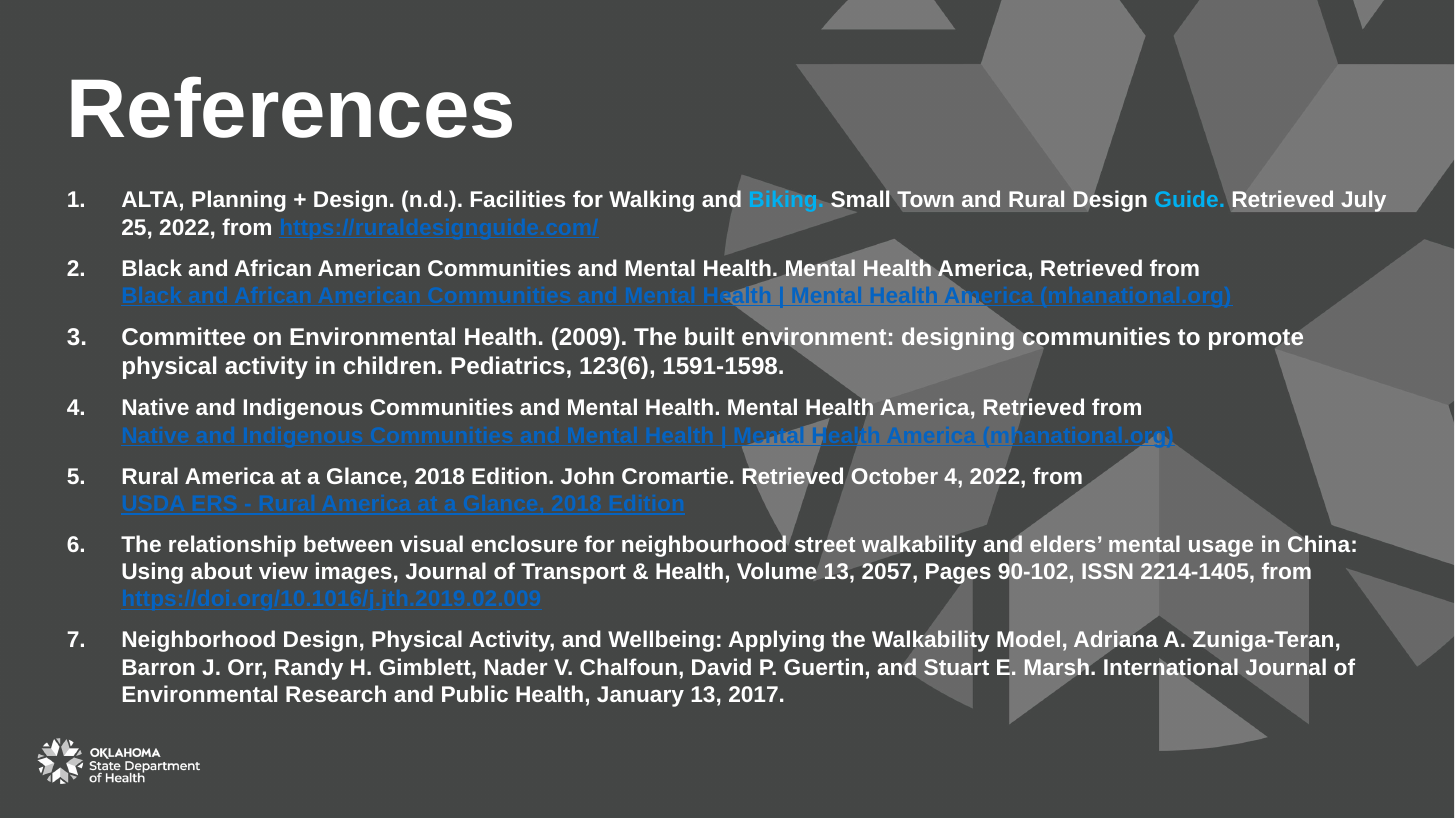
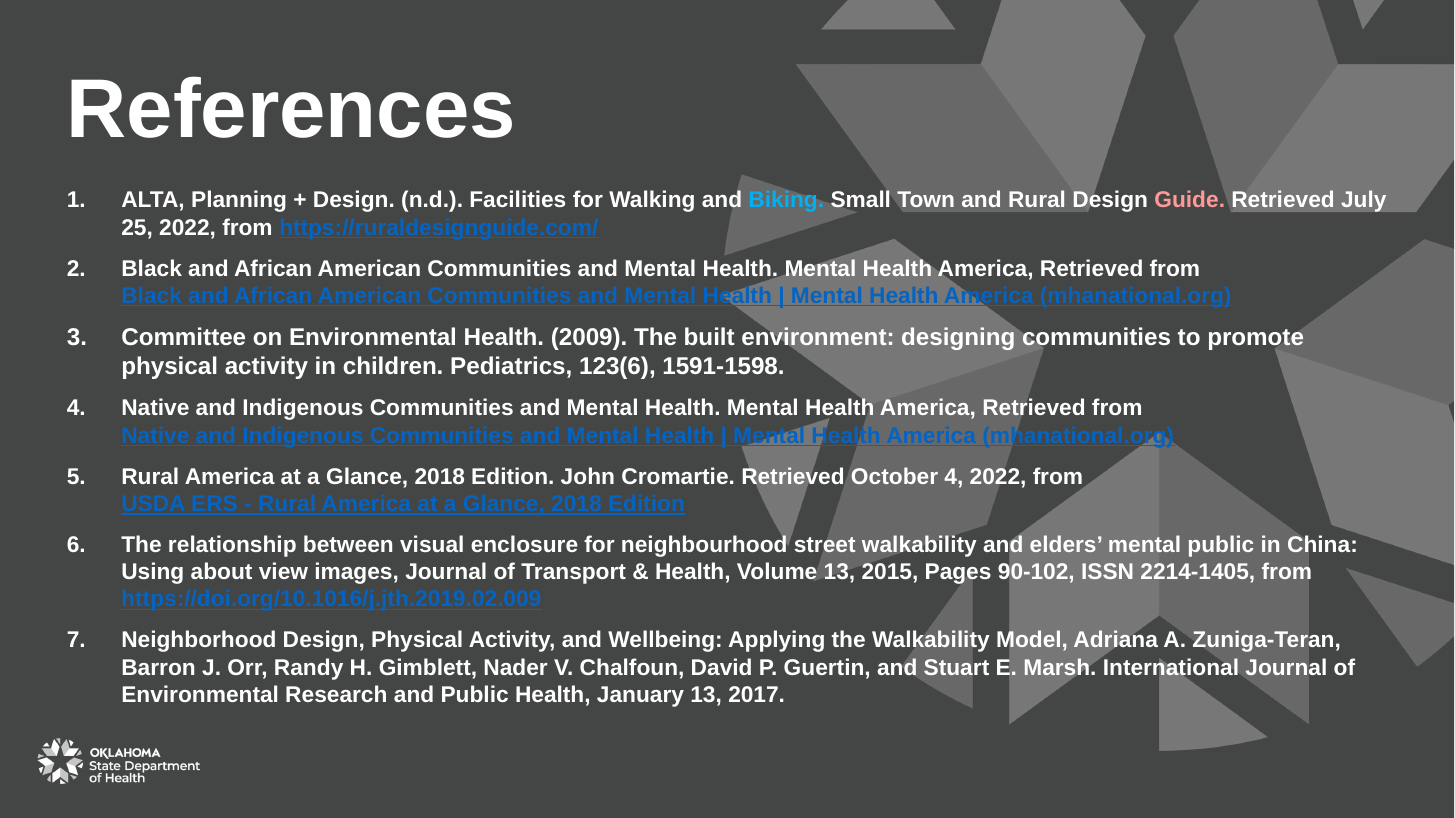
Guide colour: light blue -> pink (1190, 200)
mental usage: usage -> public (1221, 545)
2057: 2057 -> 2015 (890, 572)
